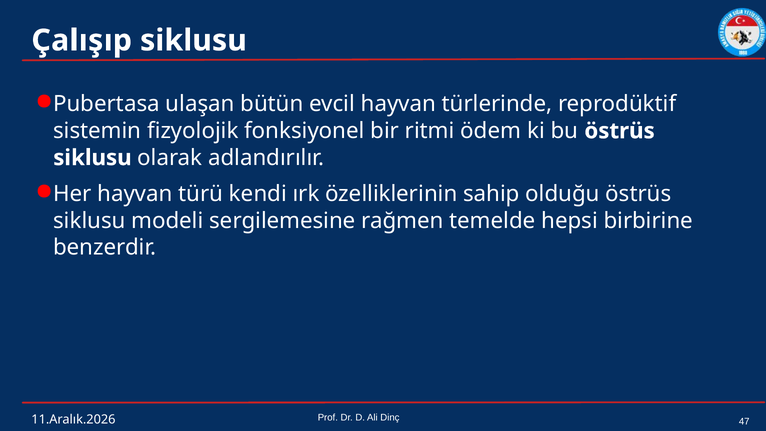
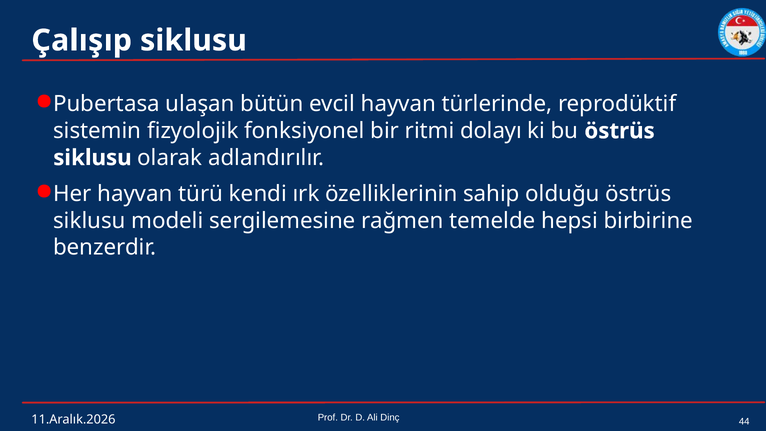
ödem: ödem -> dolayı (491, 131)
47: 47 -> 44 (744, 422)
